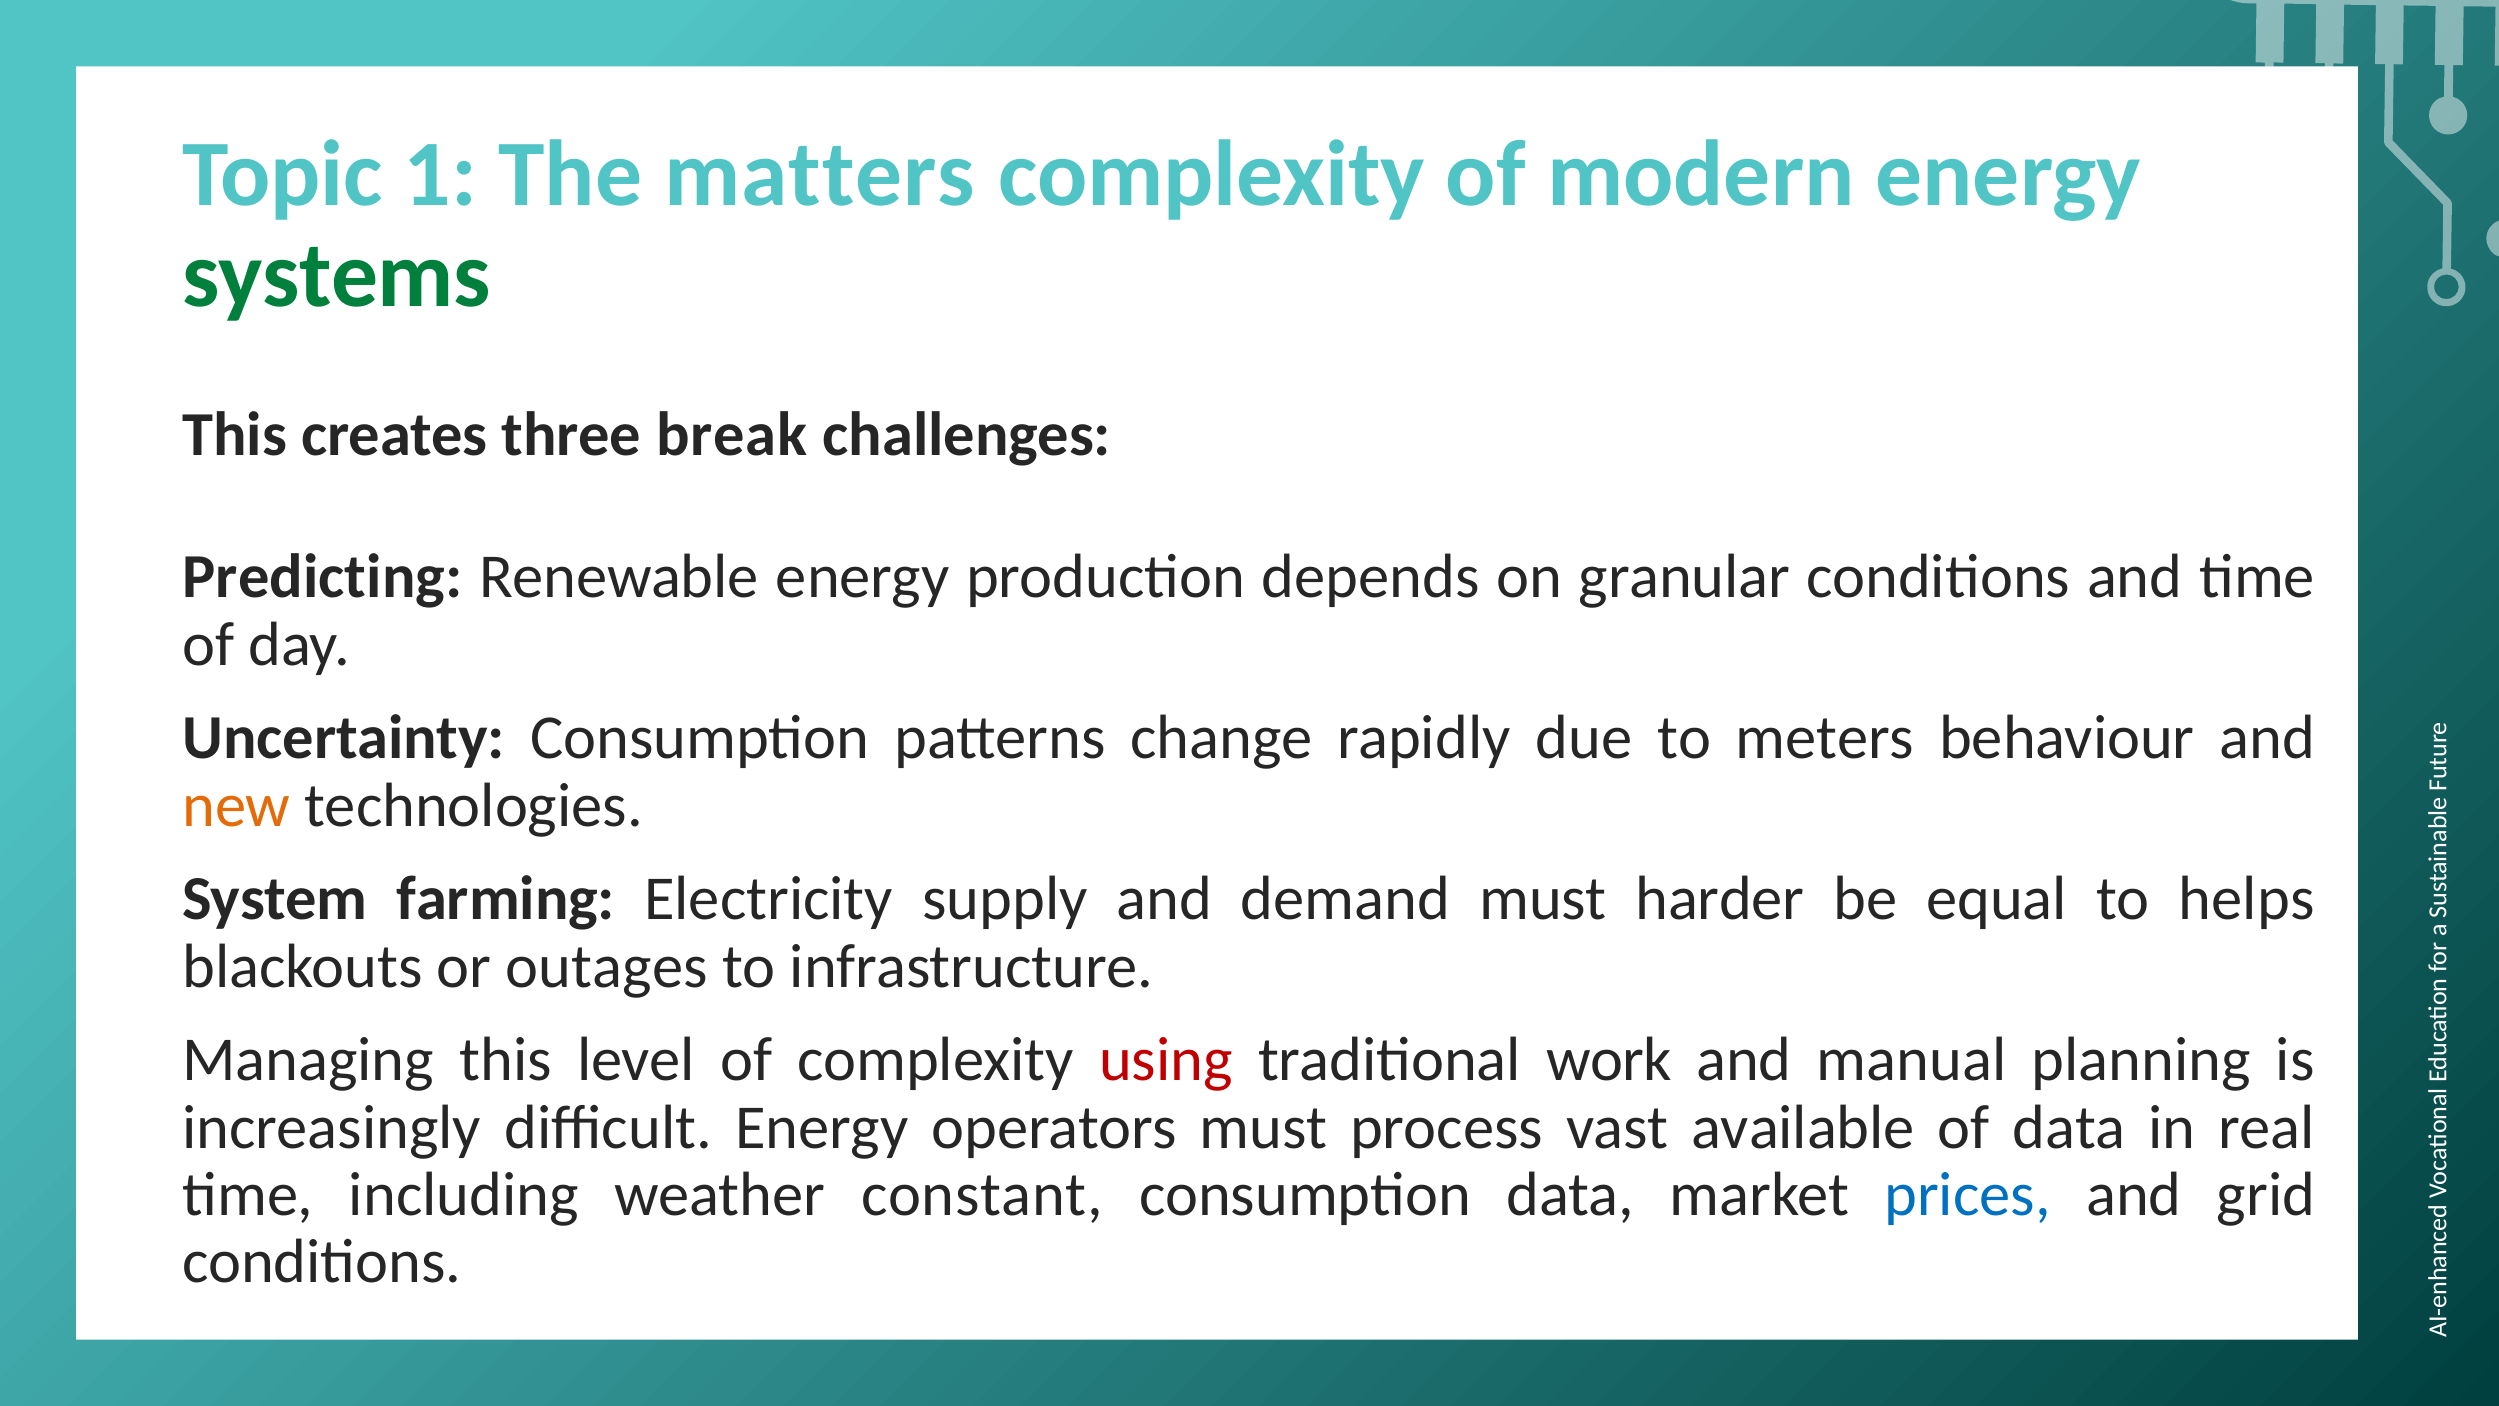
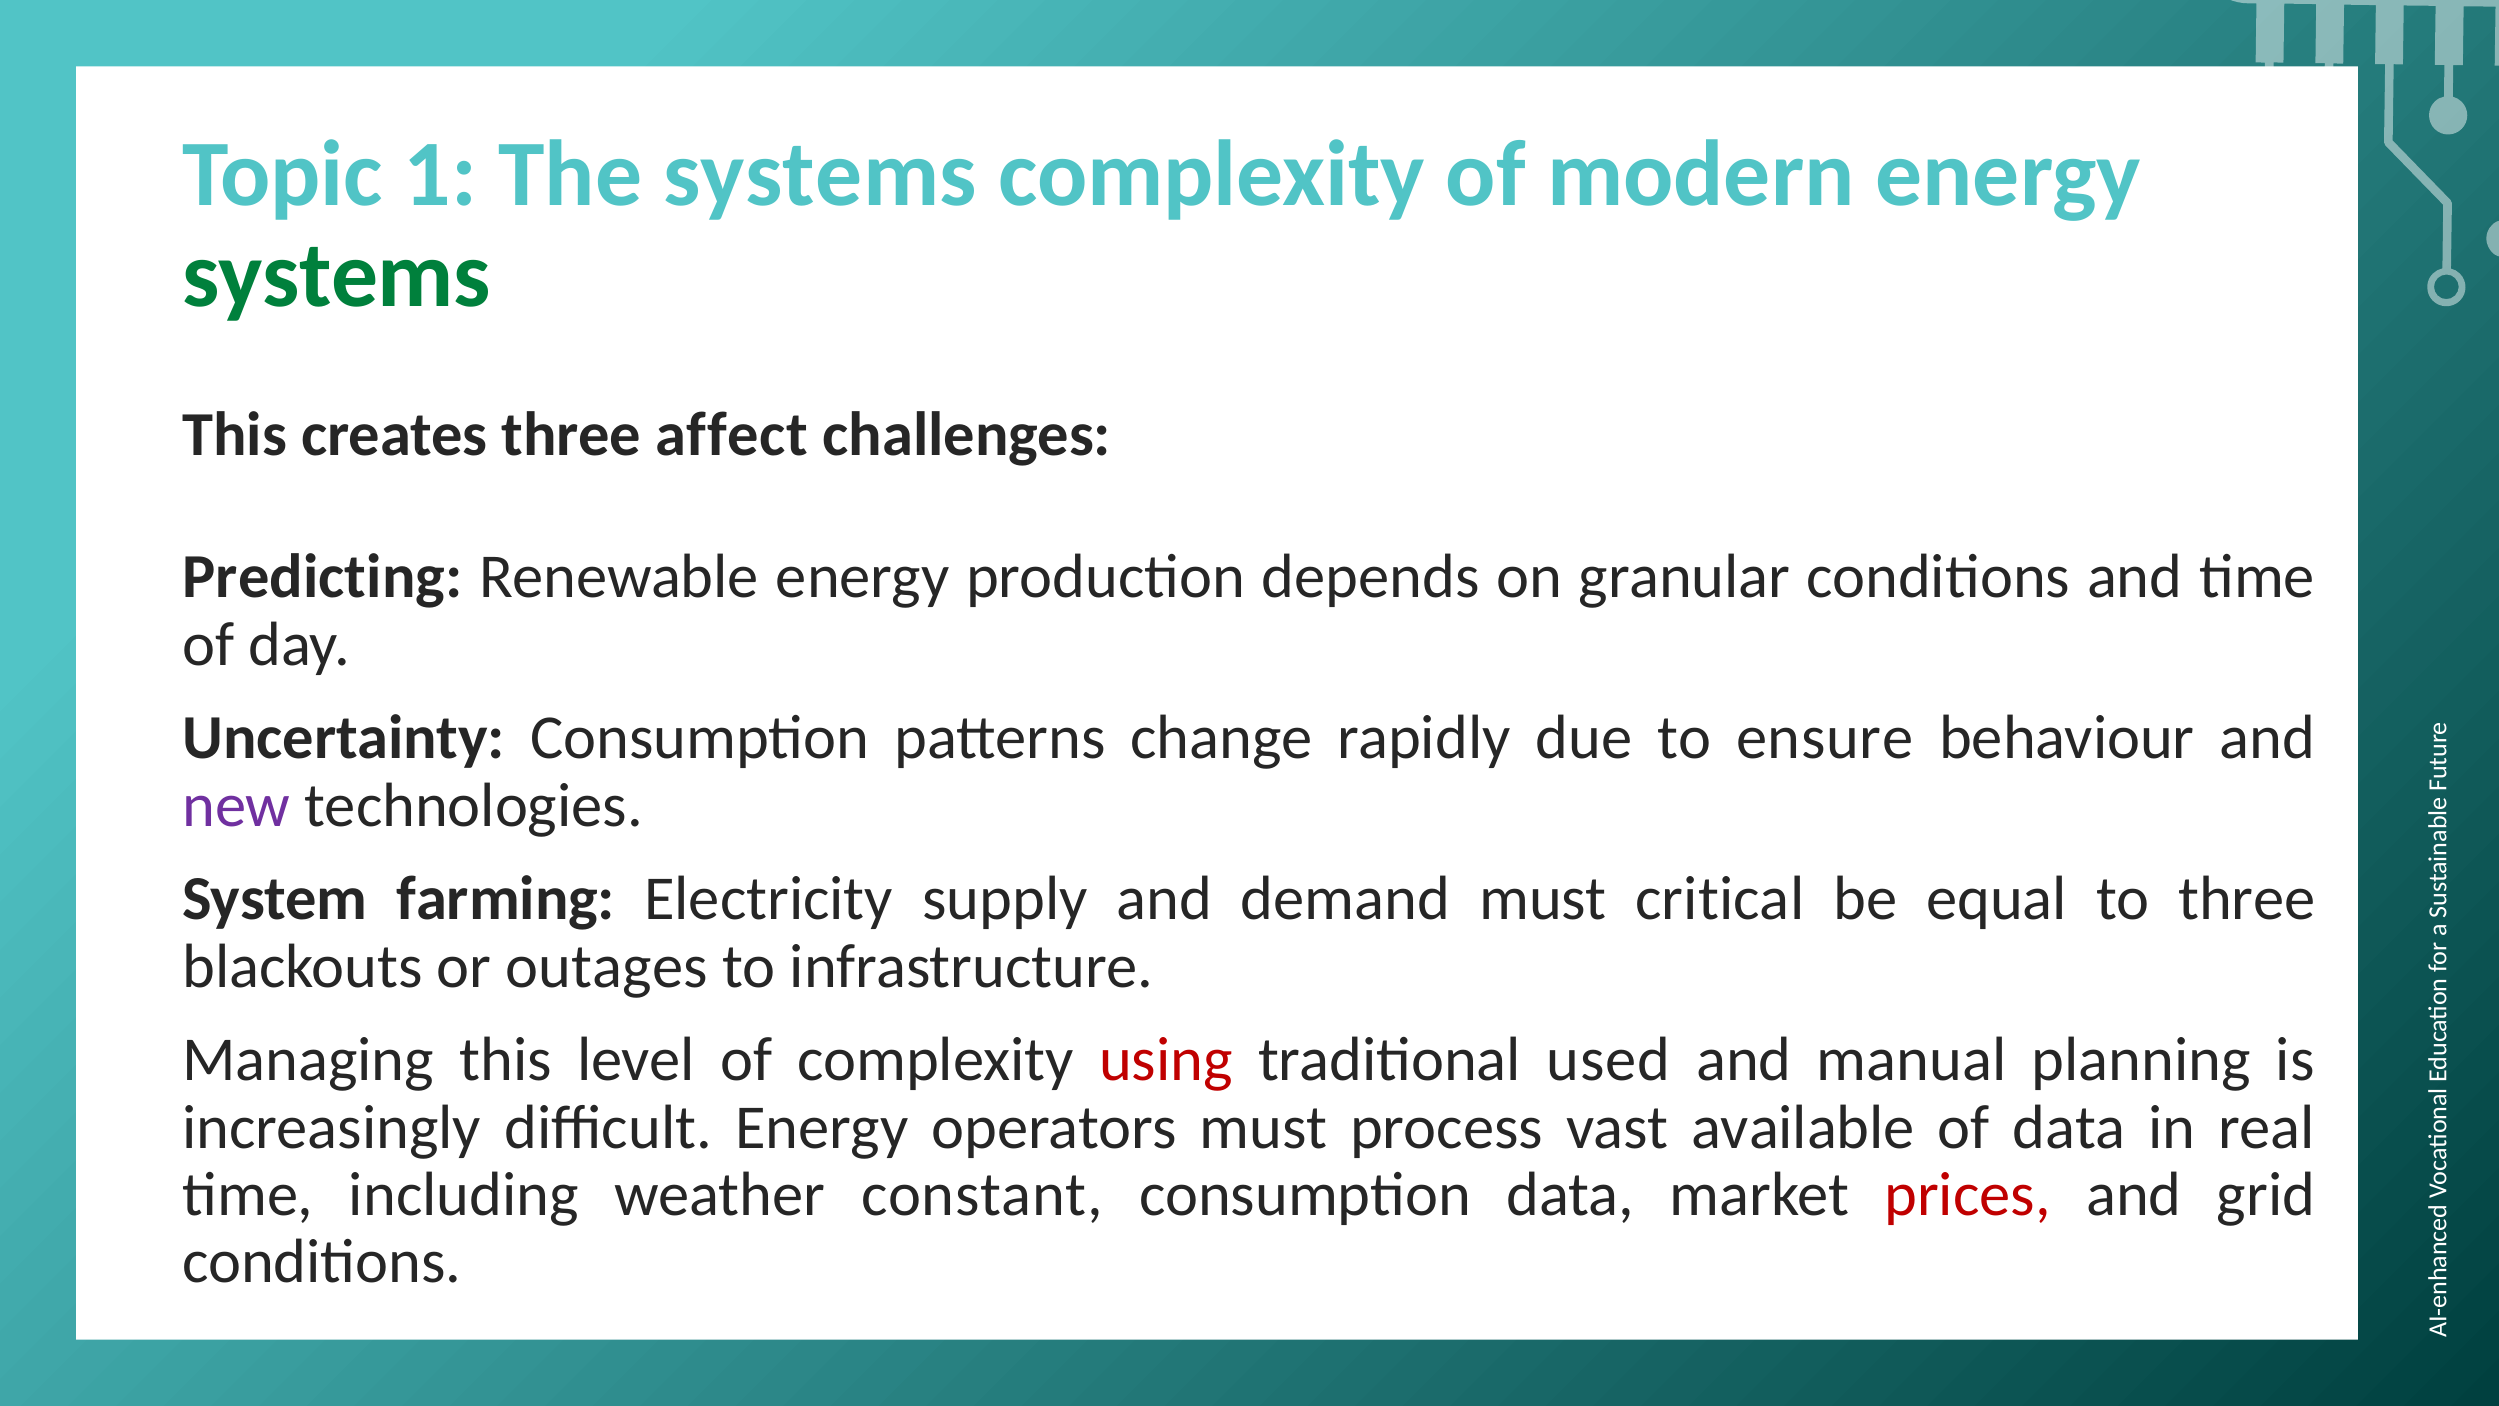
The matters: matters -> systems (820, 174)
break: break -> affect (732, 435)
meters: meters -> ensure (1825, 738)
new colour: orange -> purple (236, 805)
harder: harder -> critical (1720, 899)
to helps: helps -> three (2247, 899)
work: work -> used (1608, 1060)
prices colour: blue -> red (1968, 1195)
